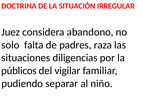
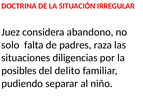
públicos: públicos -> posibles (19, 71)
vigilar: vigilar -> delito (67, 71)
